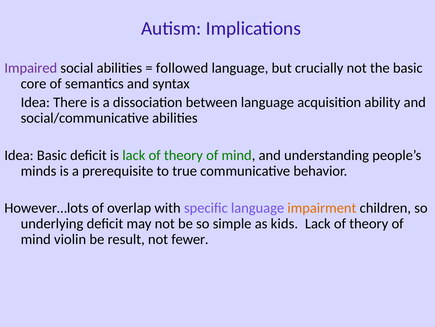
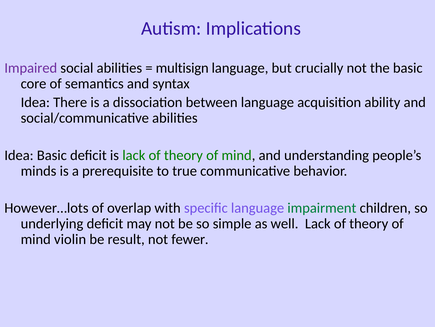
followed: followed -> multisign (182, 68)
impairment colour: orange -> green (322, 208)
kids: kids -> well (285, 223)
